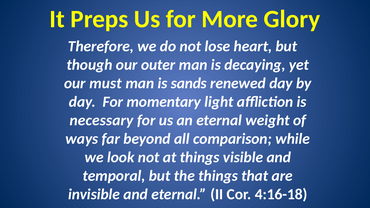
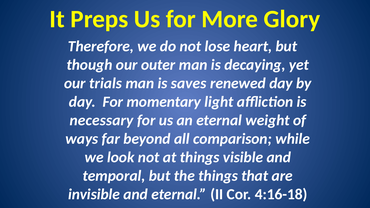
must: must -> trials (106, 83)
sands: sands -> saves (189, 83)
